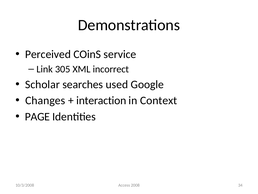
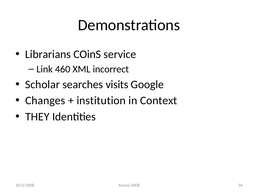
Perceived: Perceived -> Librarians (48, 54)
305: 305 -> 460 (63, 69)
used: used -> visits (117, 84)
interaction: interaction -> institution (101, 100)
PAGE: PAGE -> THEY (37, 116)
